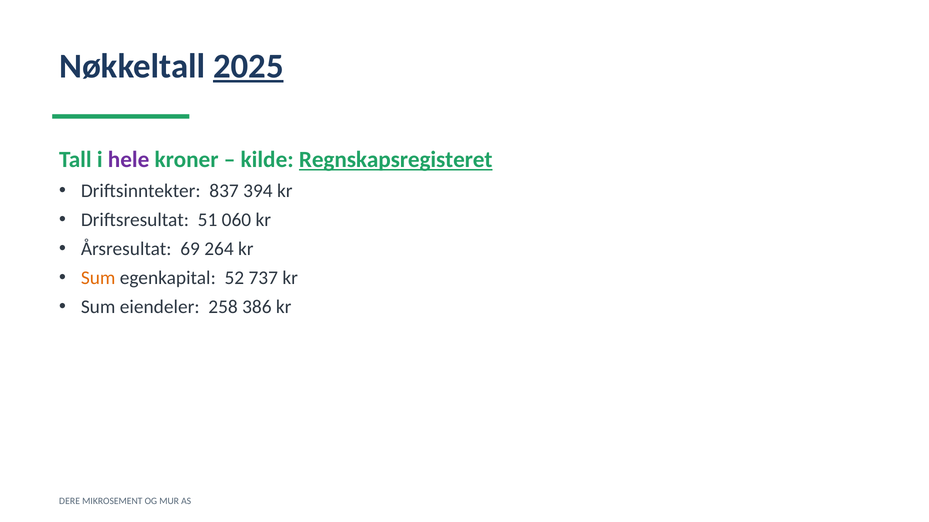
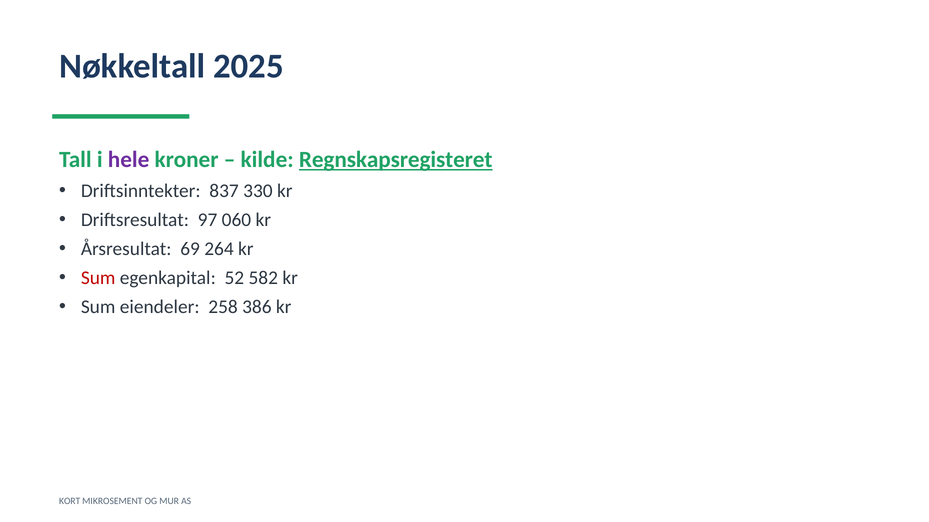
2025 underline: present -> none (248, 66)
394: 394 -> 330 (258, 191)
51: 51 -> 97 (207, 220)
Sum colour: orange -> red (98, 278)
737: 737 -> 582 (263, 278)
DERE: DERE -> KORT (70, 501)
